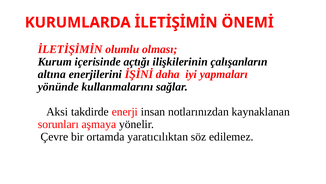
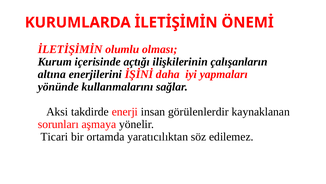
notlarınızdan: notlarınızdan -> görülenlerdir (198, 111)
Çevre: Çevre -> Ticari (54, 136)
